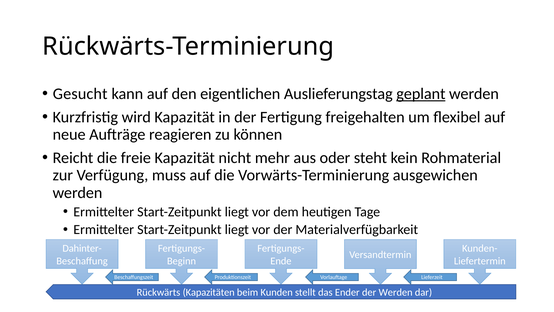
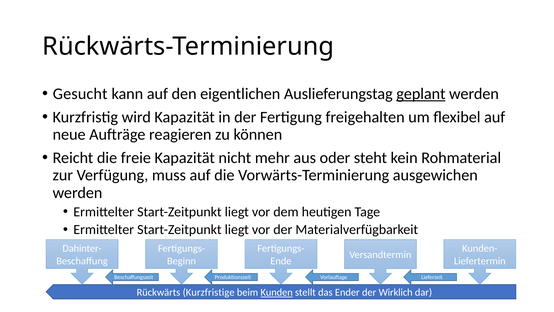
Kapazitäten: Kapazitäten -> Kurzfristige (209, 292)
Kunden underline: none -> present (277, 292)
der Werden: Werden -> Wirklich (396, 292)
